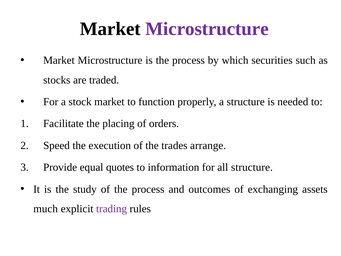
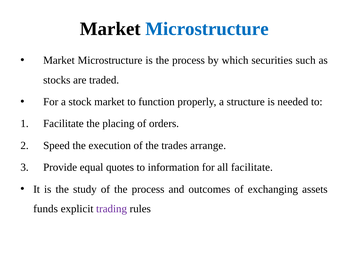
Microstructure colour: purple -> blue (207, 29)
all structure: structure -> facilitate (252, 167)
much: much -> funds (46, 209)
